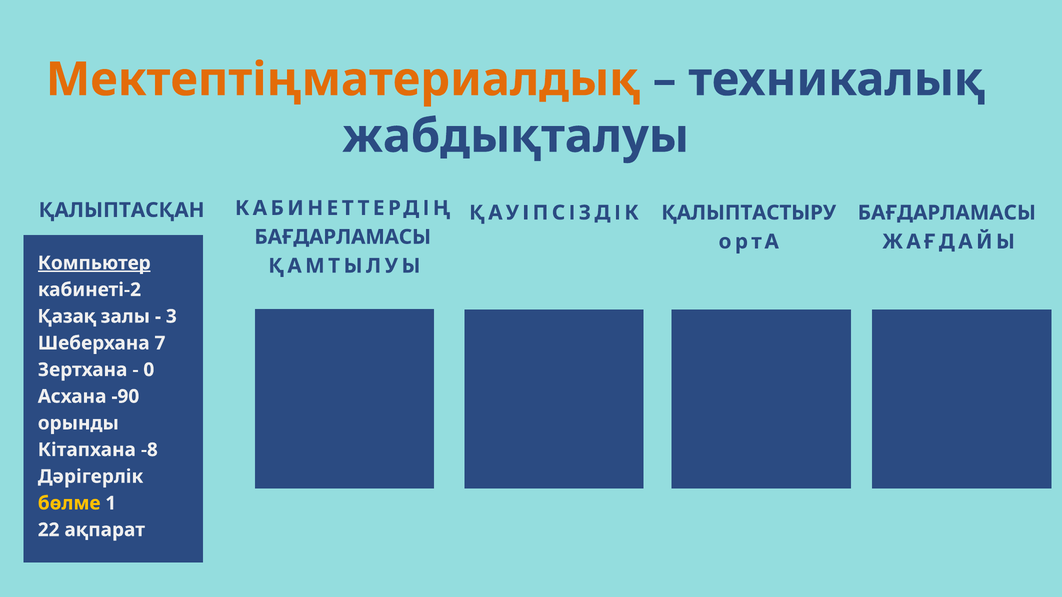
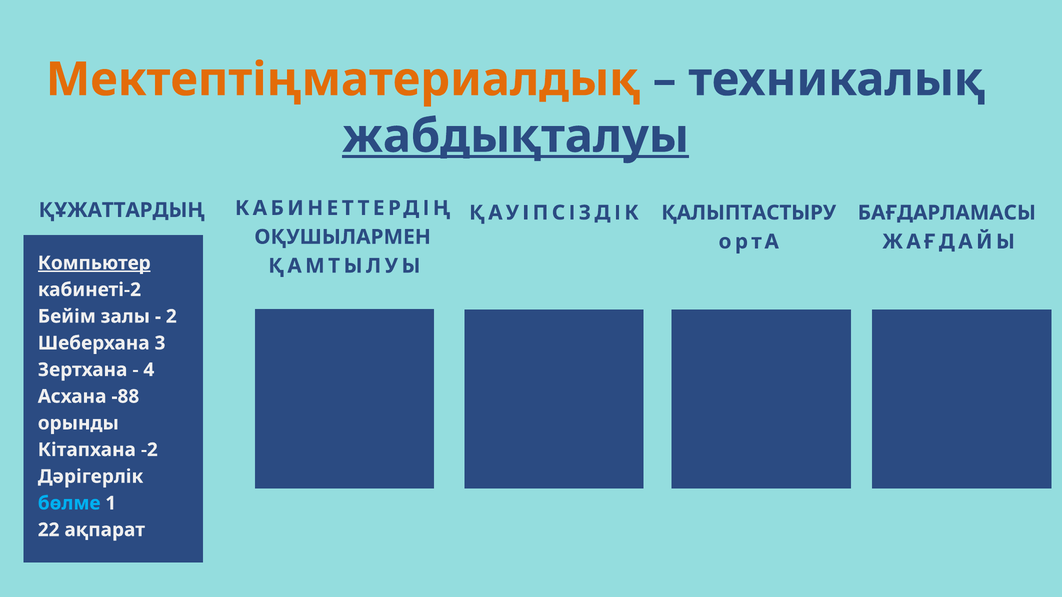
жабдықталуы underline: none -> present (516, 136)
ҚАЛЫПТАСҚАН: ҚАЛЫПТАСҚАН -> ҚҰЖАТТАРДЫҢ (122, 210)
БАҒДАРЛАМАСЫ: БАҒДАРЛАМАСЫ -> ОҚУШЫЛАРМЕН (343, 237)
Қазақ: Қазақ -> Бейім (67, 317)
3: 3 -> 2 (171, 317)
7: 7 -> 3 (160, 343)
0: 0 -> 4 (149, 370)
-90: -90 -> -88 (125, 397)
-8: -8 -> -2 (149, 450)
бөлме colour: yellow -> light blue (69, 503)
